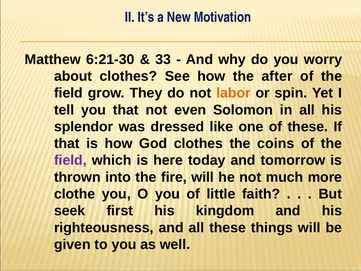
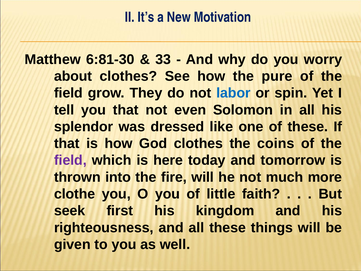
6:21-30: 6:21-30 -> 6:81-30 (110, 59)
after: after -> pure (277, 76)
labor colour: orange -> blue (233, 93)
